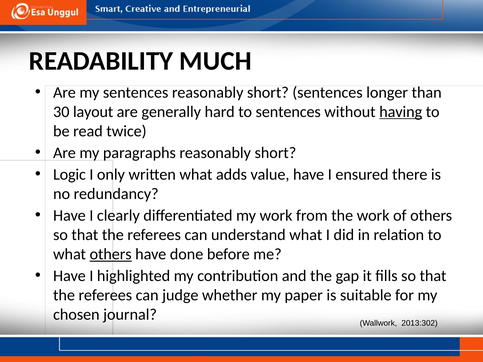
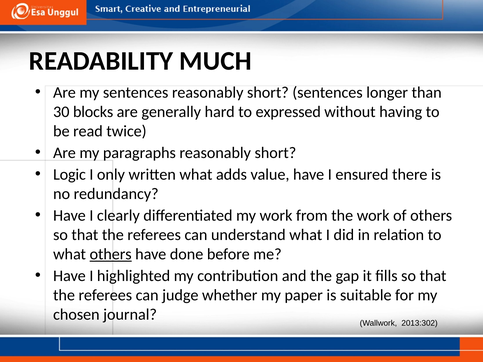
layout: layout -> blocks (93, 112)
to sentences: sentences -> expressed (288, 112)
having underline: present -> none (401, 112)
